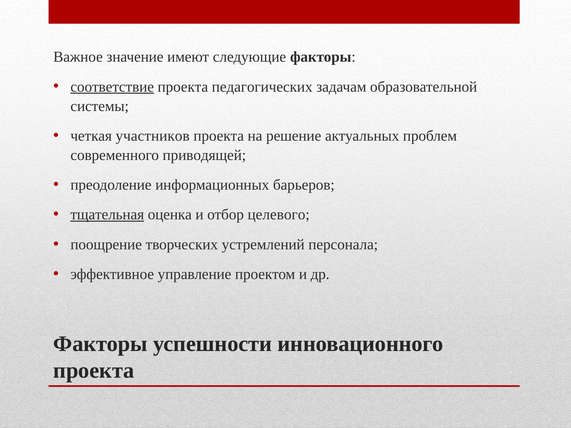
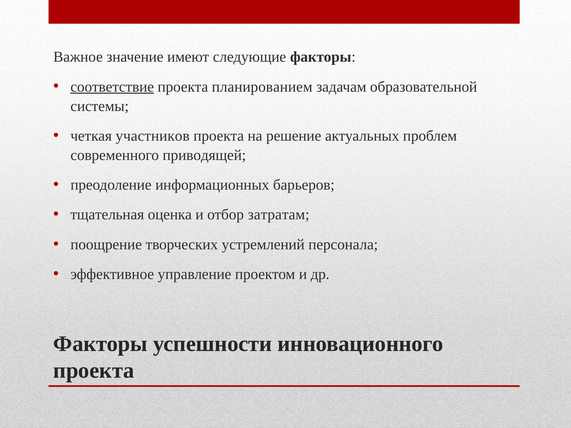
педагогических: педагогических -> планированием (262, 87)
тщательная underline: present -> none (107, 215)
целевого: целевого -> затратам (279, 215)
